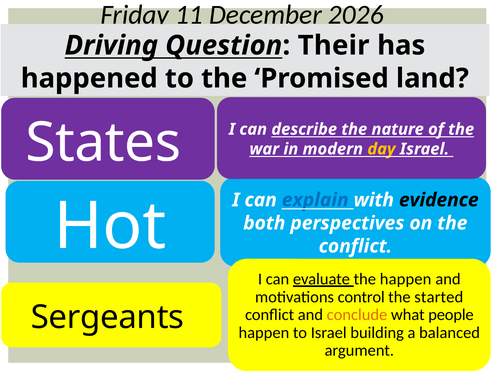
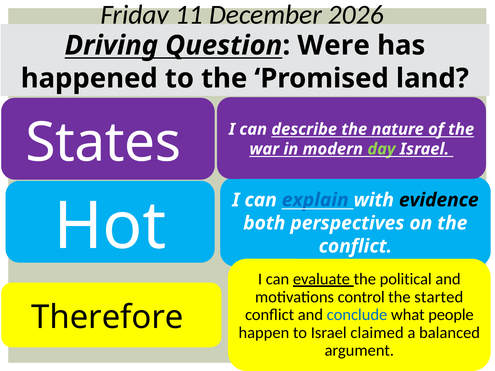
Their: Their -> Were (334, 45)
day colour: yellow -> light green (381, 149)
the happen: happen -> political (406, 279)
Sergeants: Sergeants -> Therefore (107, 317)
conclude colour: orange -> blue (357, 315)
building: building -> claimed (377, 333)
